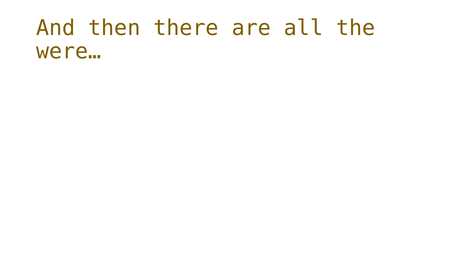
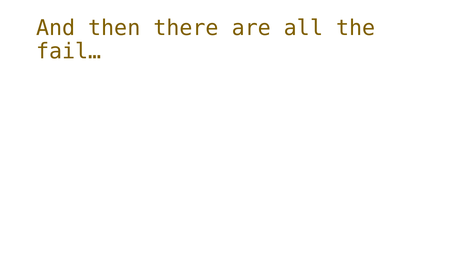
were…: were… -> fail… (69, 51)
